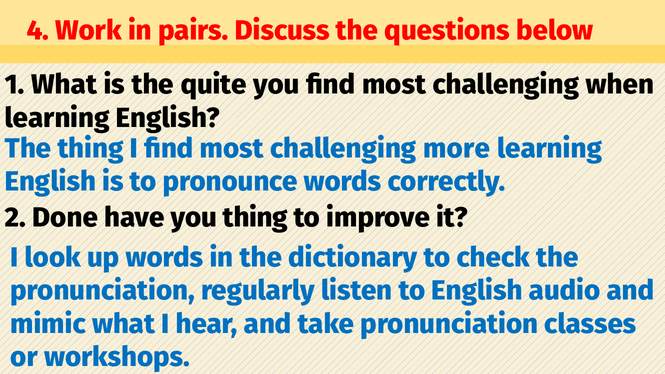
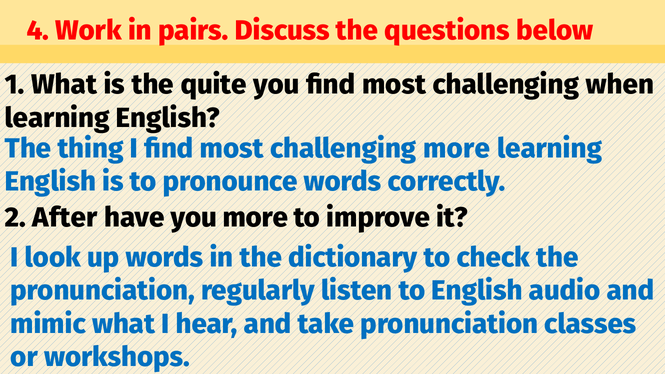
Done: Done -> After (65, 218)
you thing: thing -> more (255, 218)
